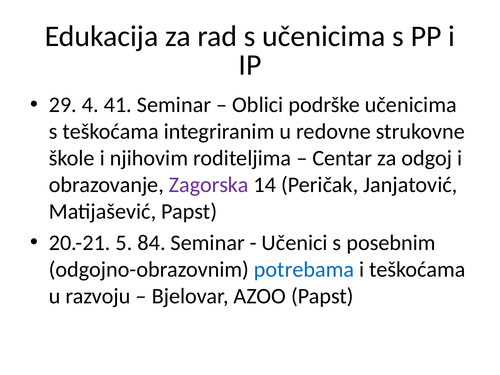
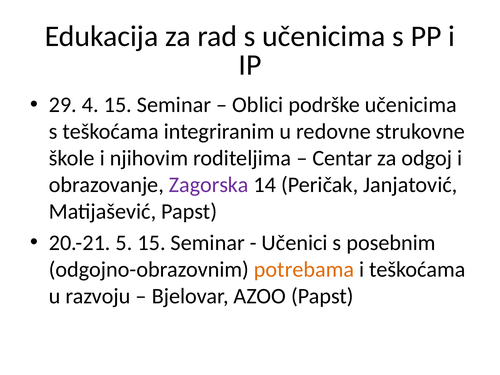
4 41: 41 -> 15 (118, 105)
5 84: 84 -> 15 (152, 243)
potrebama colour: blue -> orange (304, 269)
